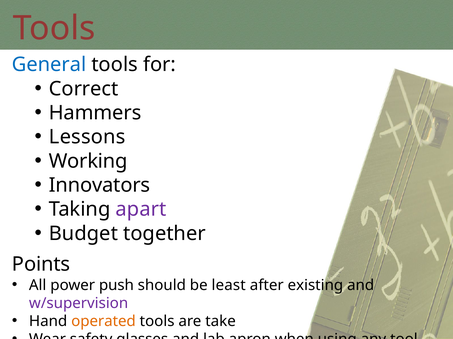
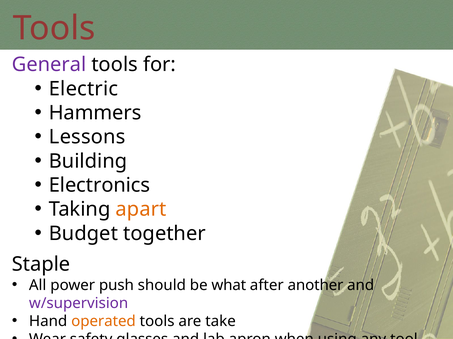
General colour: blue -> purple (49, 65)
Correct: Correct -> Electric (84, 89)
Working: Working -> Building (88, 161)
Innovators: Innovators -> Electronics (99, 186)
apart colour: purple -> orange (141, 210)
Points: Points -> Staple (41, 265)
least: least -> what (229, 286)
existing: existing -> another (315, 286)
